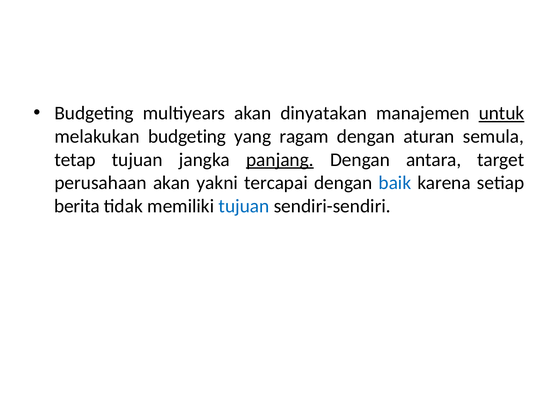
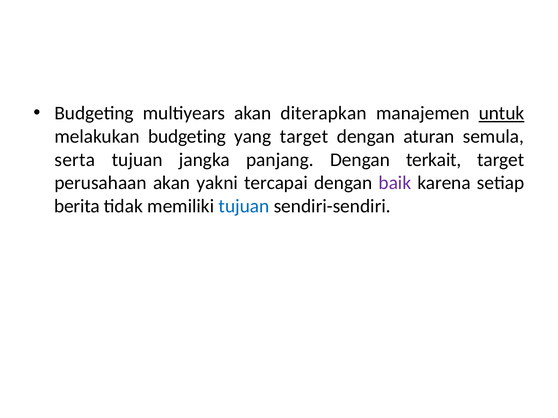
dinyatakan: dinyatakan -> diterapkan (324, 113)
yang ragam: ragam -> target (304, 137)
tetap: tetap -> serta (75, 160)
panjang underline: present -> none (280, 160)
antara: antara -> terkait (434, 160)
baik colour: blue -> purple (395, 183)
